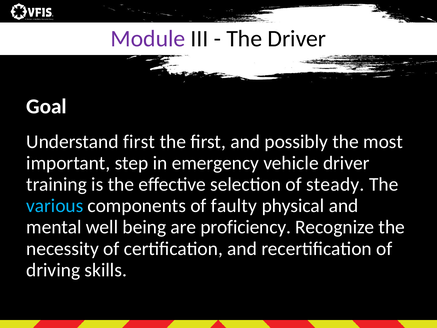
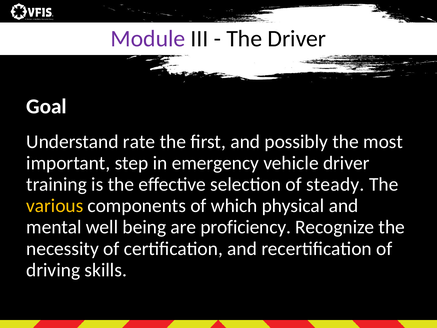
Understand first: first -> rate (139, 142)
various colour: light blue -> yellow (55, 206)
faulty: faulty -> which (234, 206)
